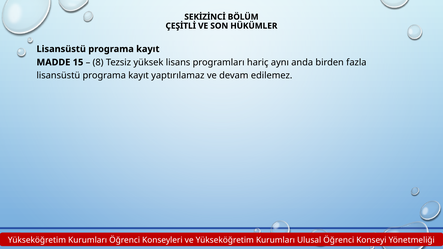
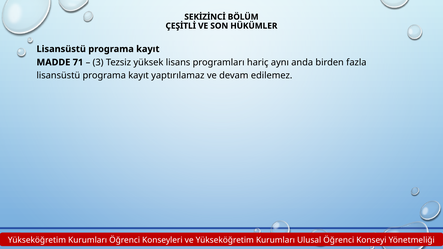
15: 15 -> 71 (78, 62)
8: 8 -> 3 (98, 62)
